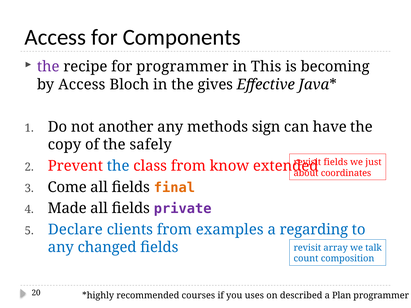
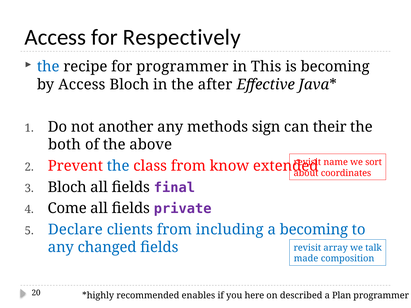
Components: Components -> Respectively (182, 37)
the colour: purple -> blue (48, 67)
gives: gives -> after (215, 85)
have: have -> their (330, 127)
copy: copy -> both (64, 145)
safely: safely -> above (151, 145)
fields: fields -> name (336, 162)
just: just -> sort (374, 162)
Come: Come -> Bloch (67, 187)
final colour: orange -> purple (174, 188)
Made: Made -> Come (67, 209)
examples: examples -> including (230, 230)
a regarding: regarding -> becoming (314, 230)
count: count -> made (306, 259)
courses: courses -> enables (198, 296)
uses: uses -> here (254, 296)
